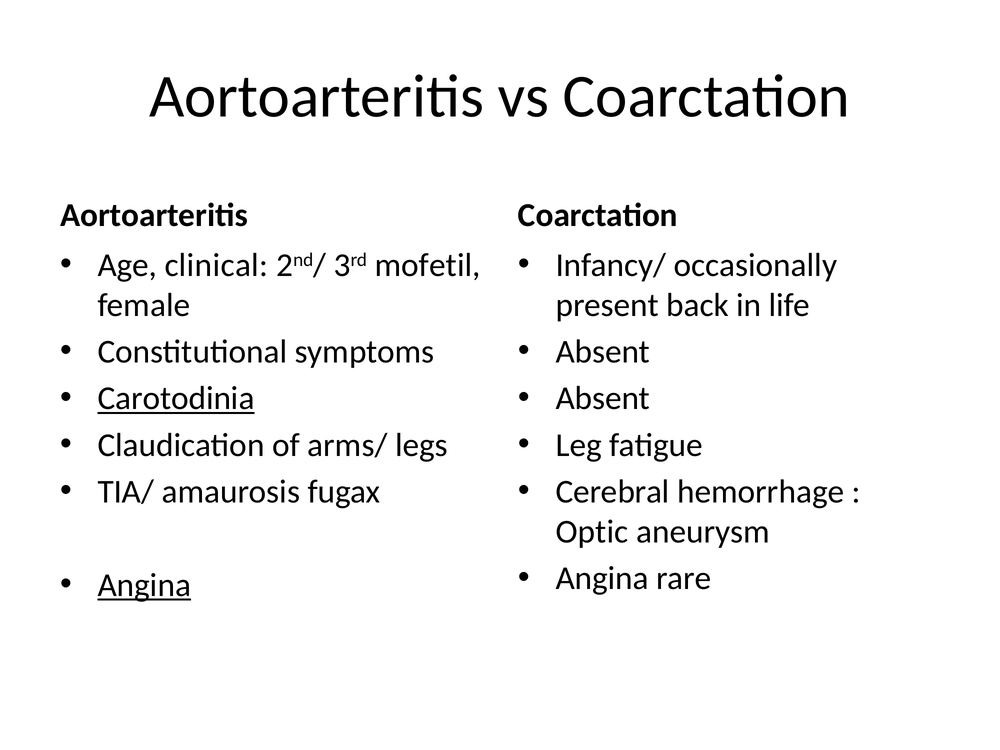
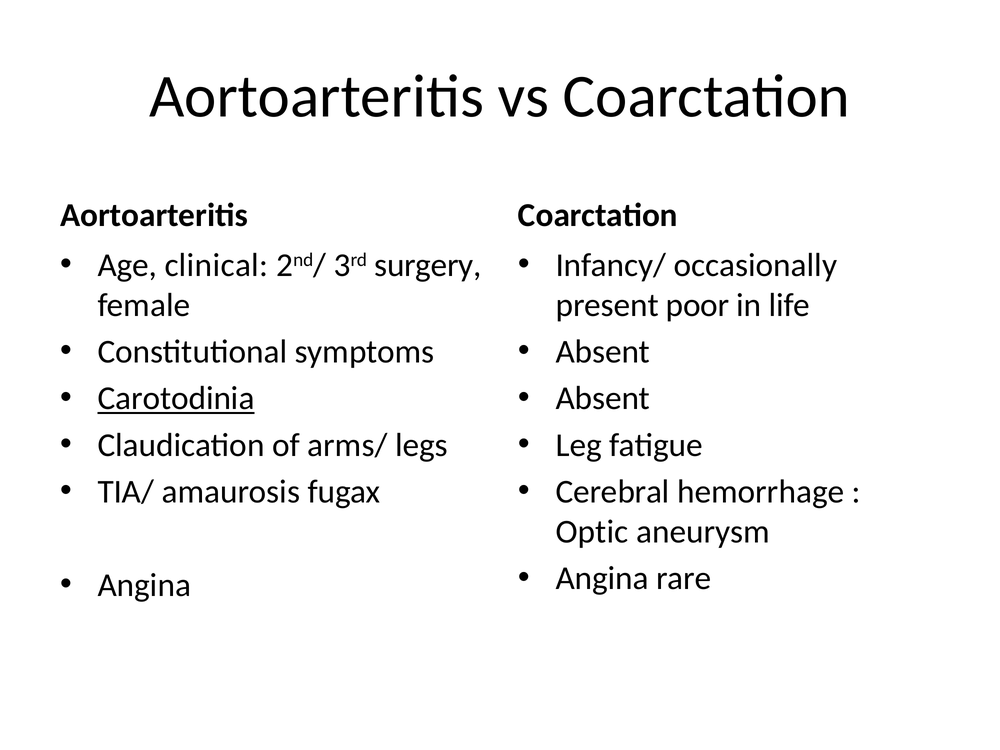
mofetil: mofetil -> surgery (428, 265)
back: back -> poor (698, 305)
Angina underline: present -> none (144, 585)
